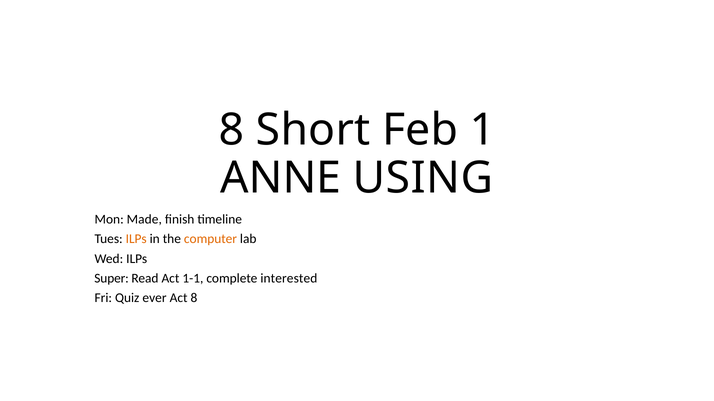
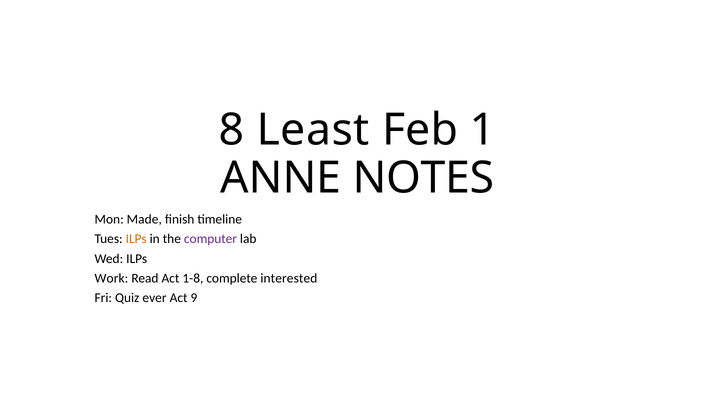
Short: Short -> Least (313, 130)
USING: USING -> NOTES (424, 178)
computer colour: orange -> purple (210, 239)
Super: Super -> Work (111, 279)
1-1: 1-1 -> 1-8 (193, 279)
Act 8: 8 -> 9 (194, 298)
